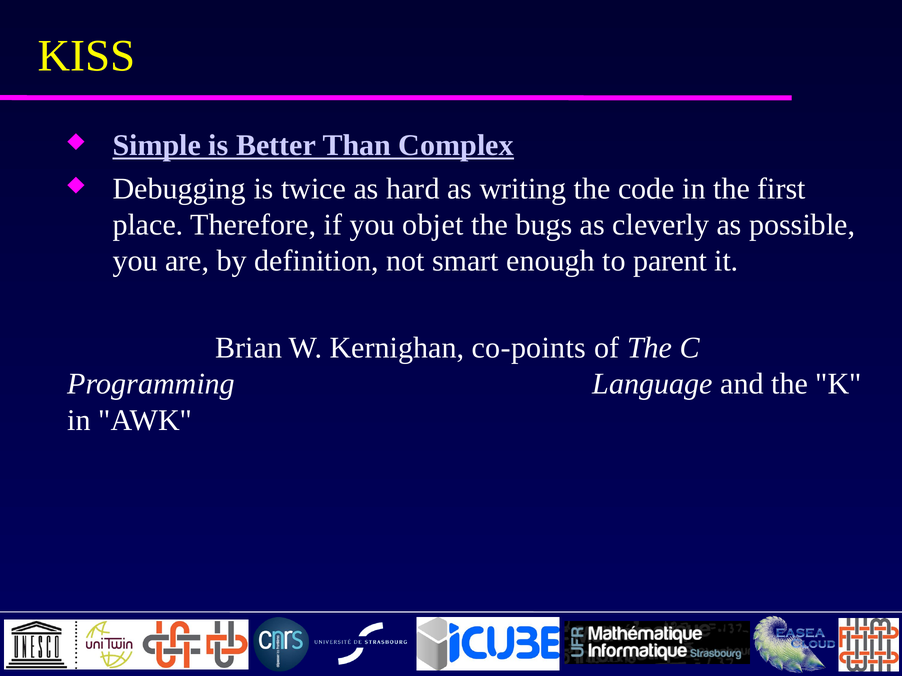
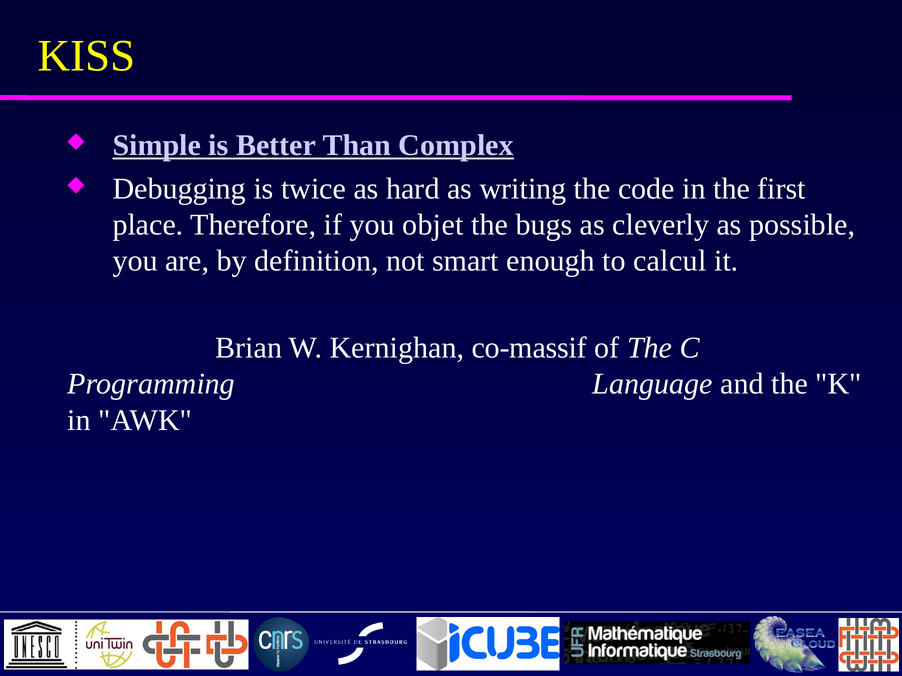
parent: parent -> calcul (670, 261)
co-points: co-points -> co-massif (529, 348)
